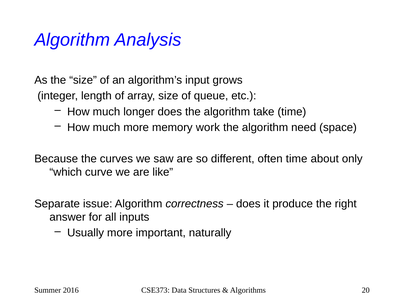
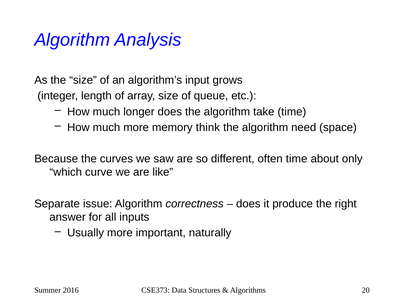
work: work -> think (208, 127)
